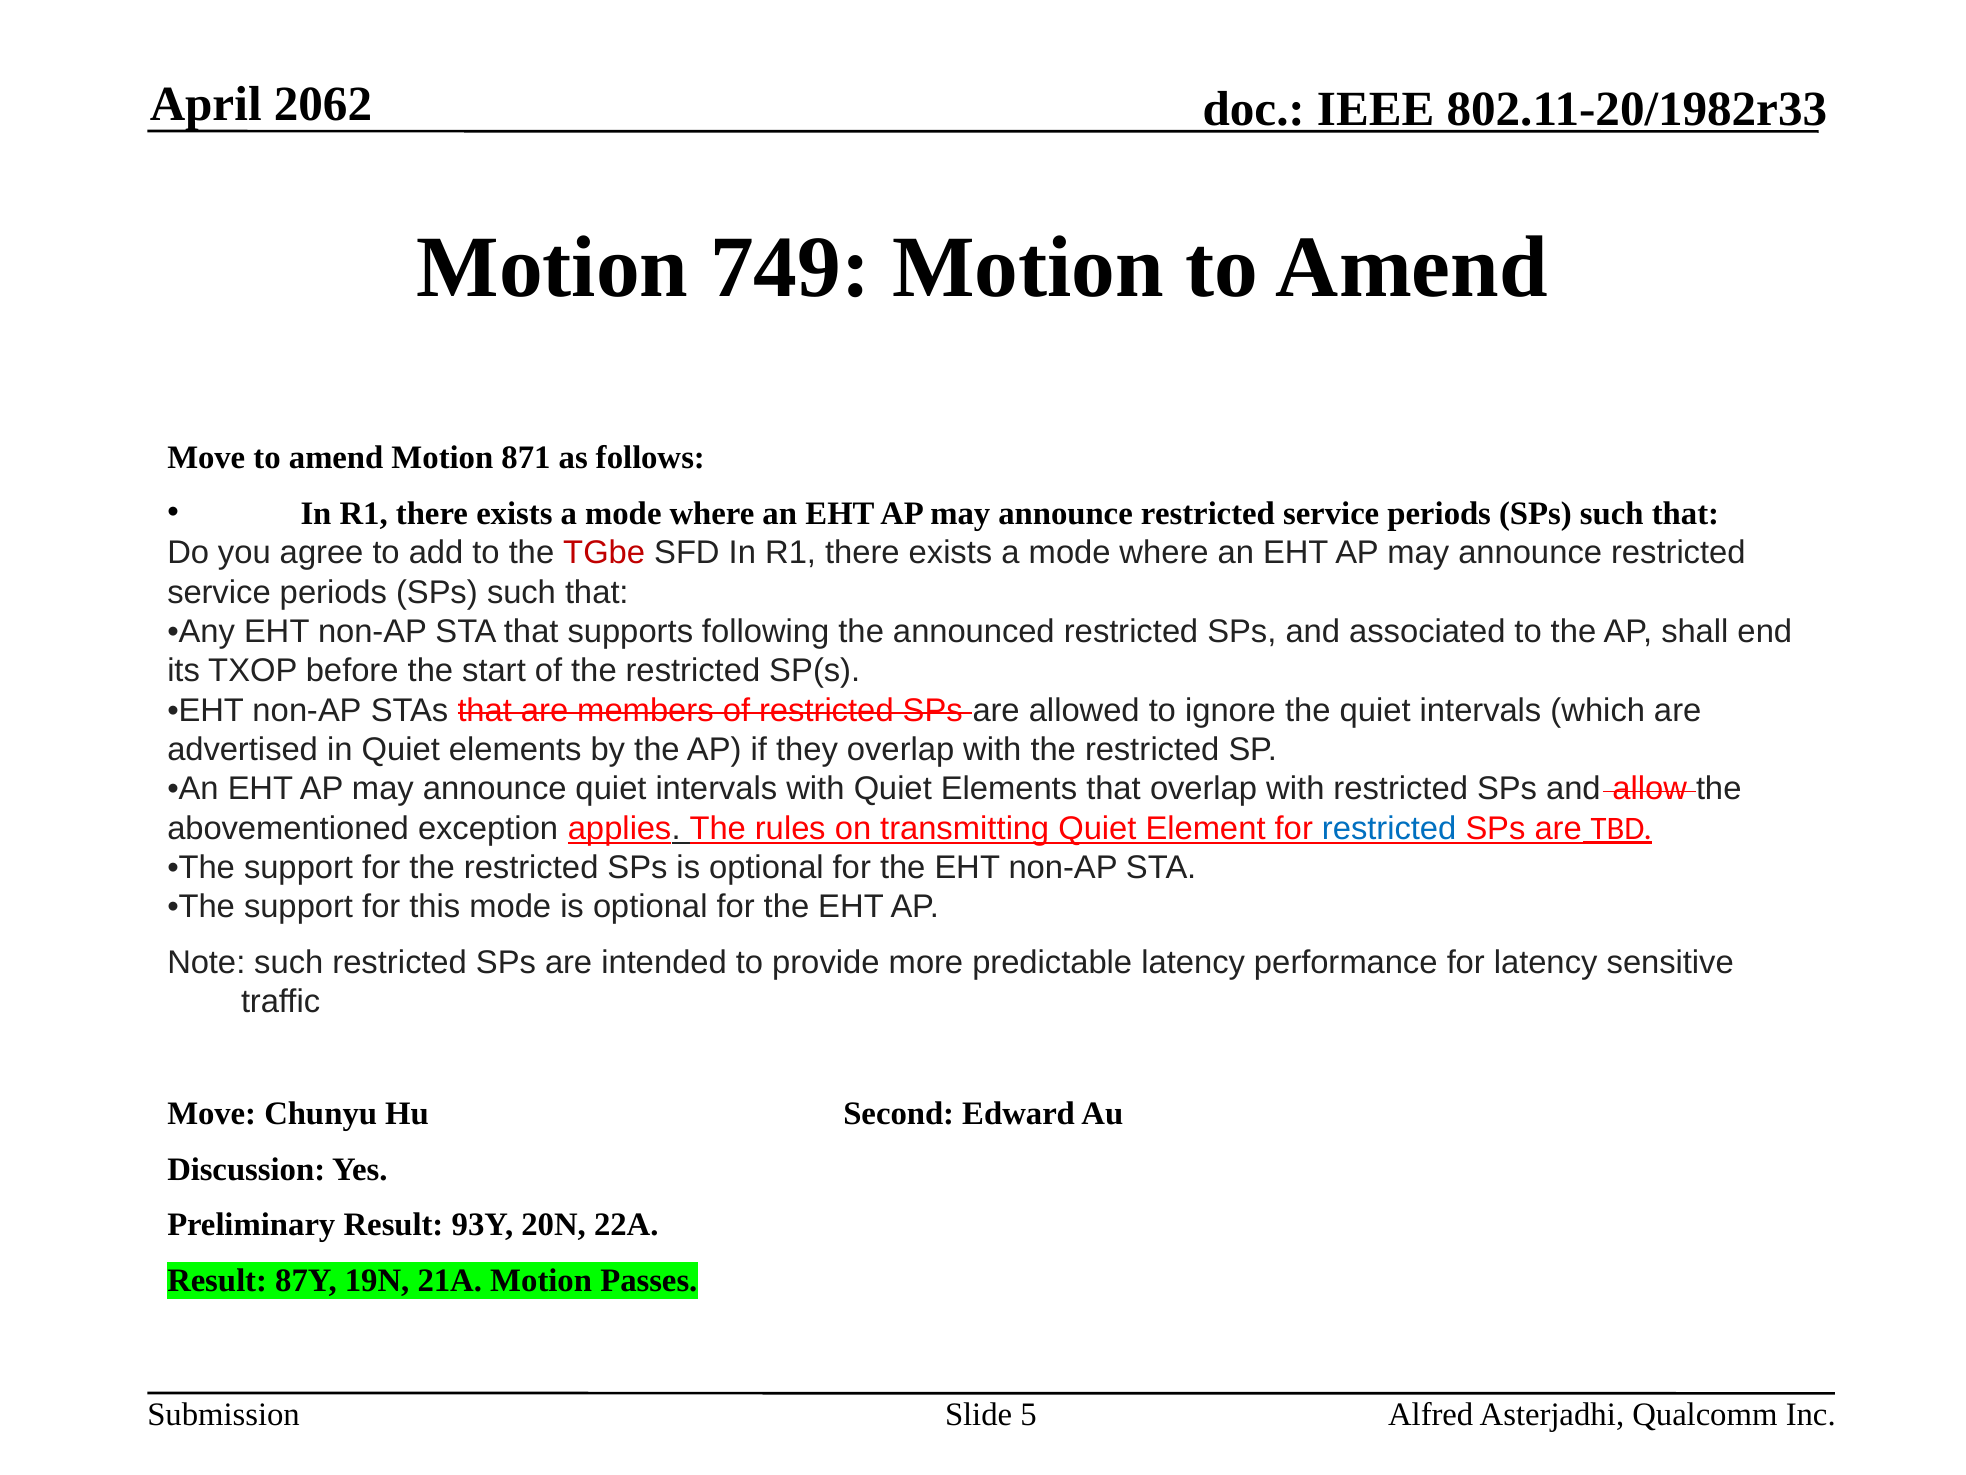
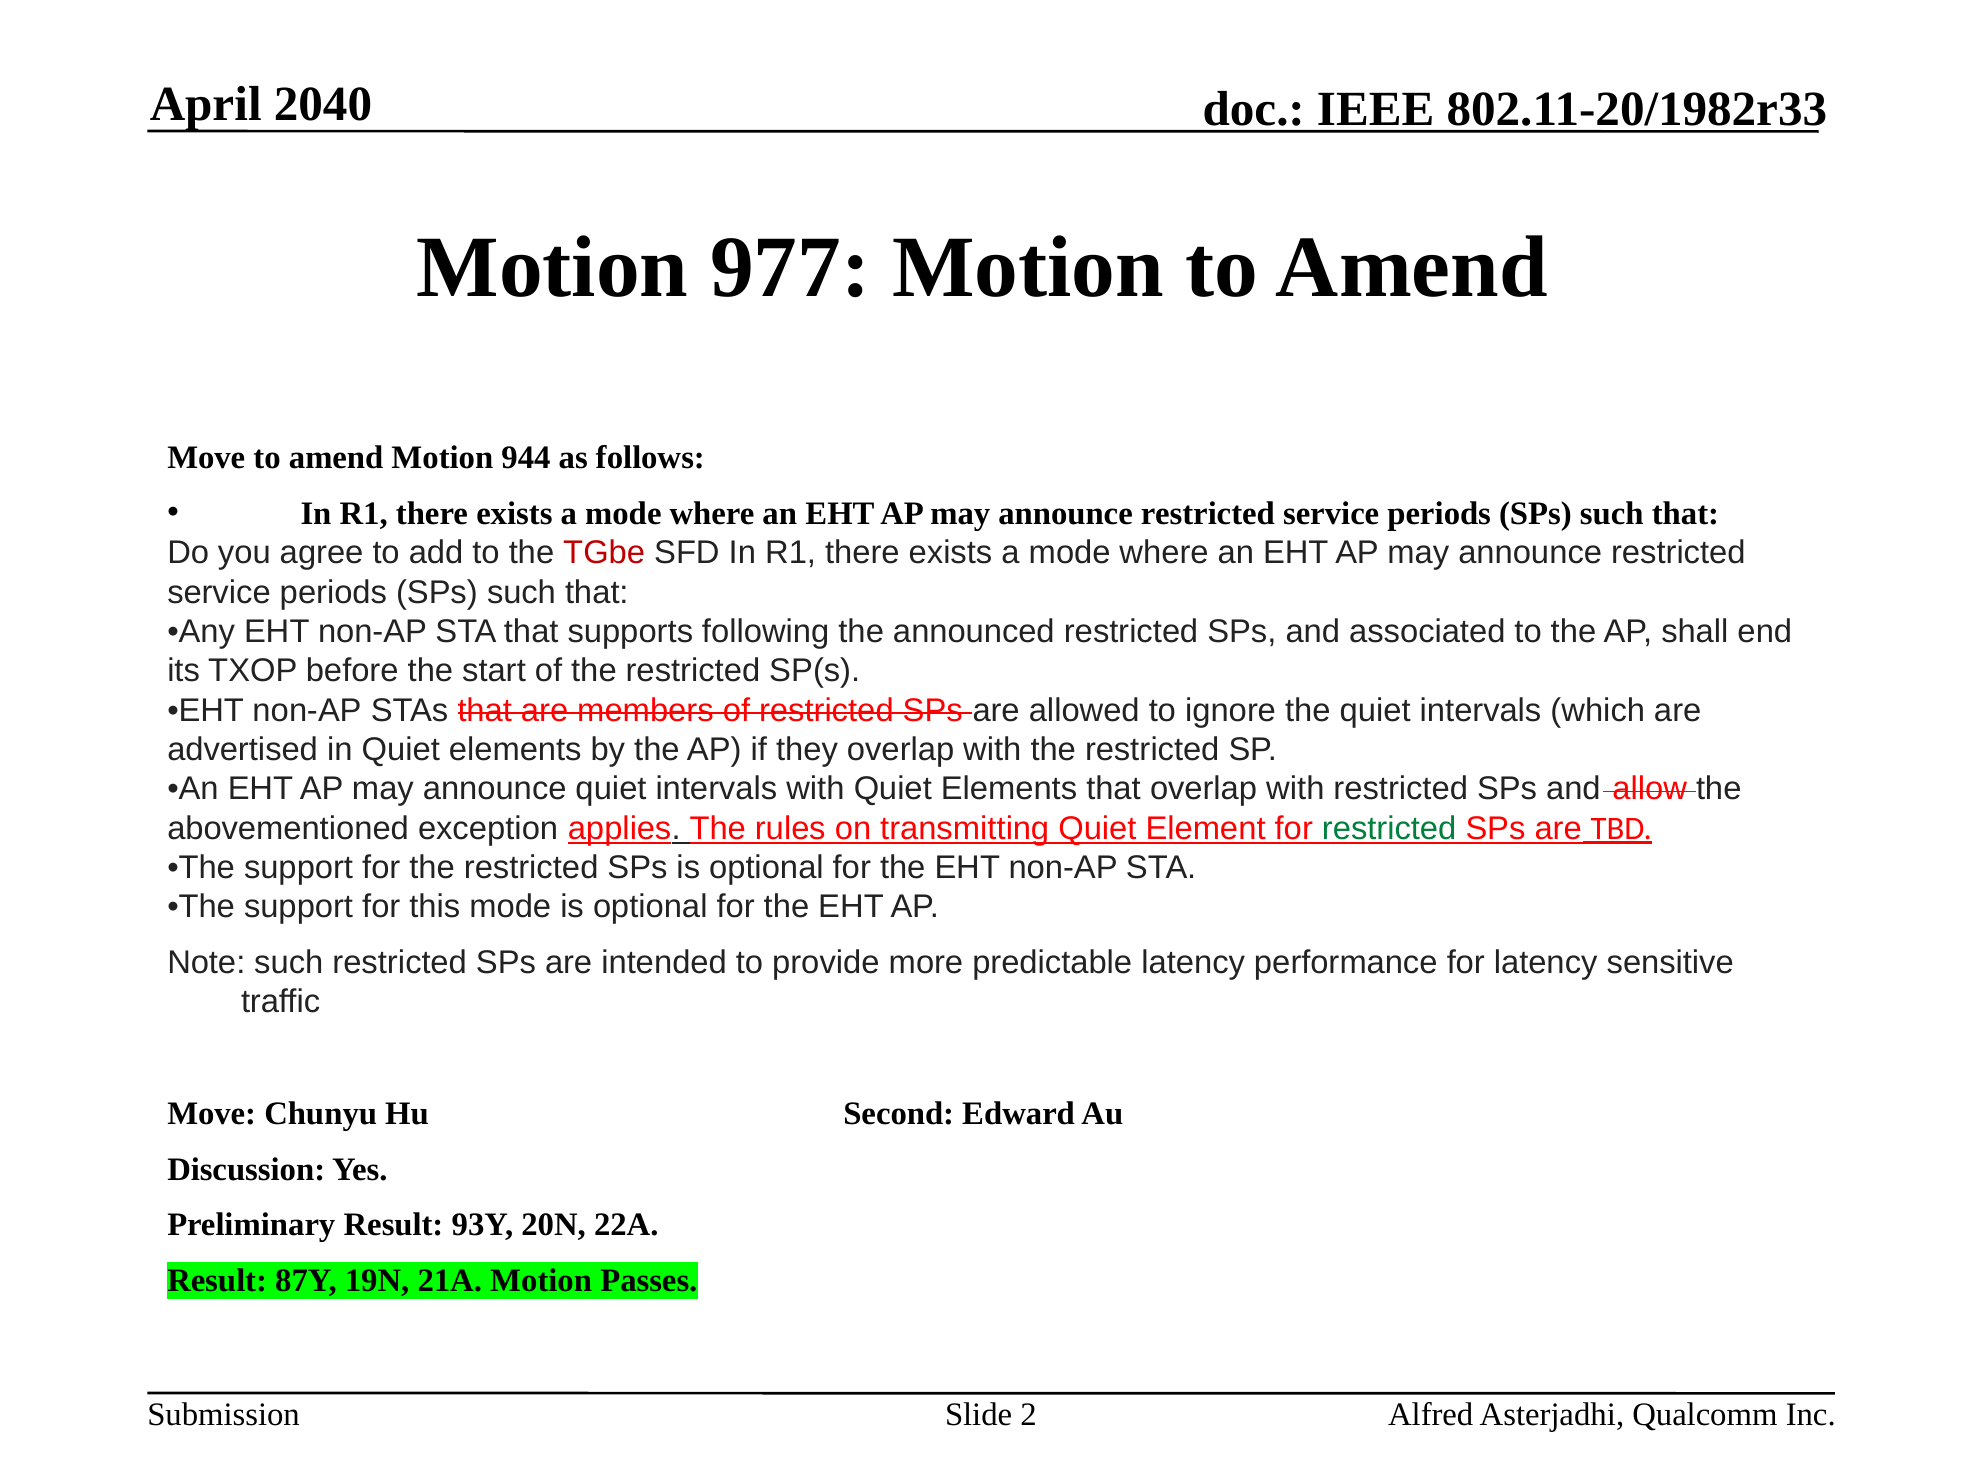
2062: 2062 -> 2040 (323, 104)
749: 749 -> 977 (790, 268)
871: 871 -> 944 (526, 458)
restricted colour: blue -> green (1389, 828)
5: 5 -> 2 (1029, 1414)
